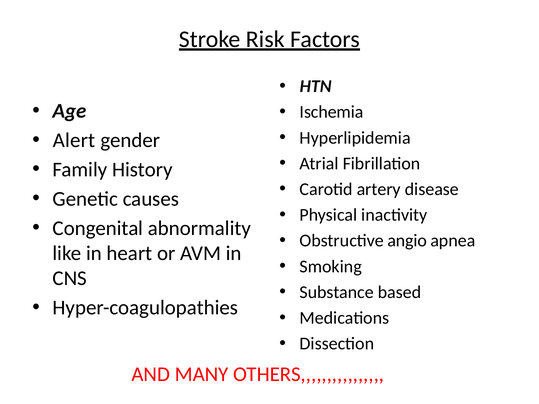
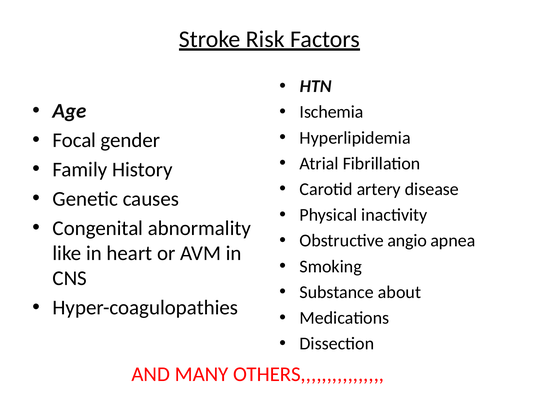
Alert: Alert -> Focal (74, 140)
based: based -> about (399, 292)
